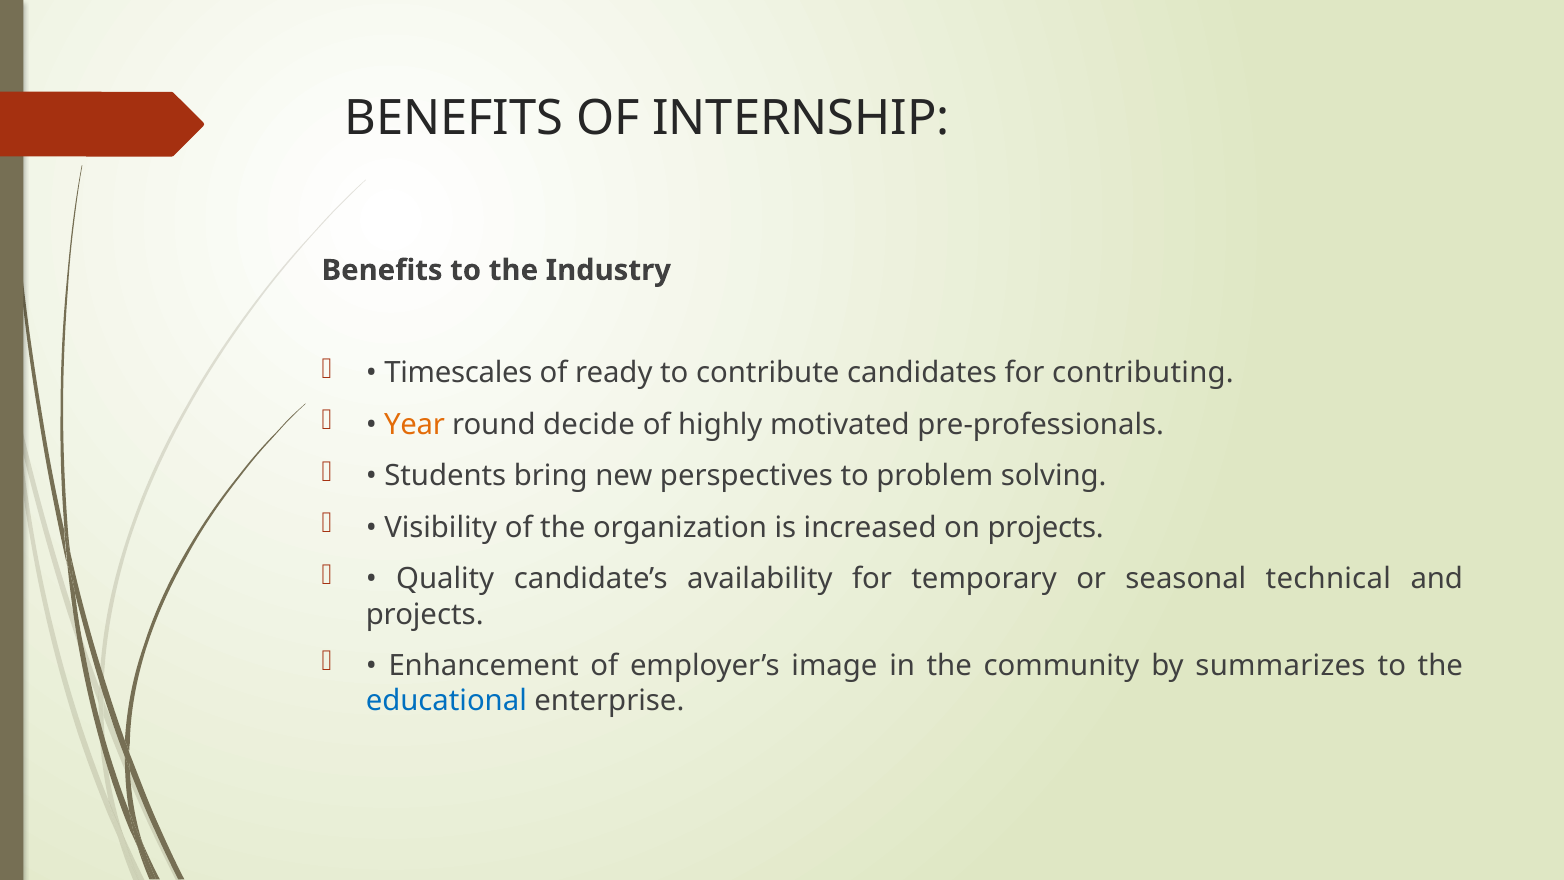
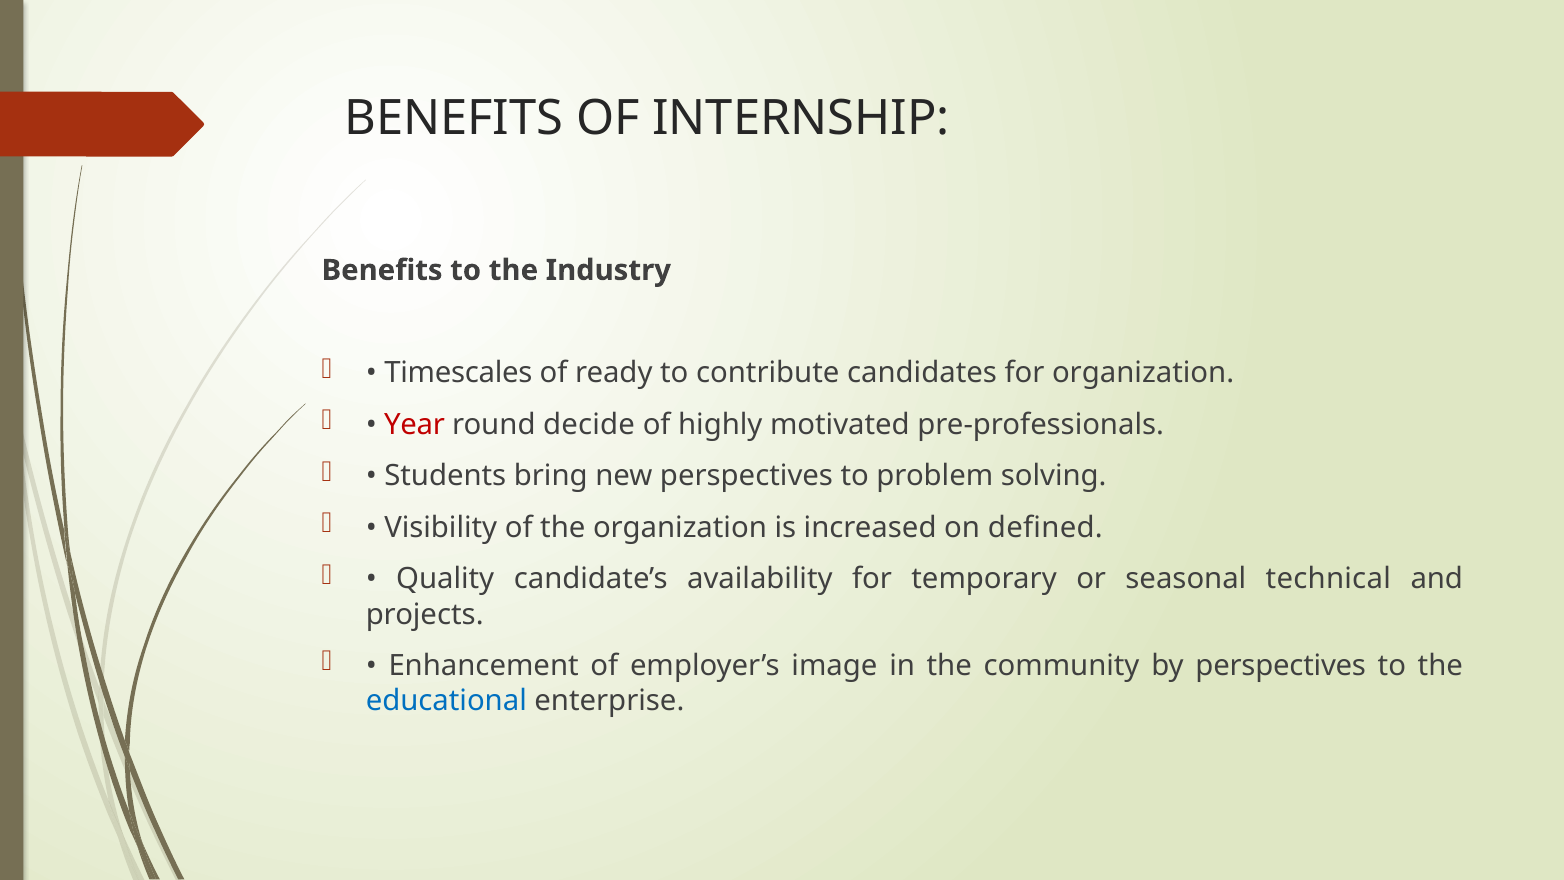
for contributing: contributing -> organization (1143, 373)
Year colour: orange -> red (415, 425)
on projects: projects -> defined (1045, 528)
by summarizes: summarizes -> perspectives (1281, 666)
